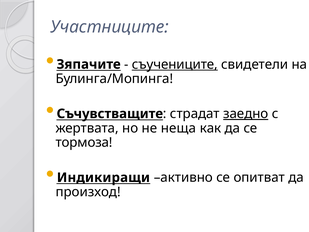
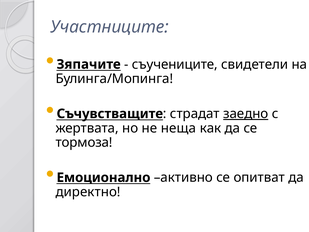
съучениците underline: present -> none (175, 64)
Индикиращи: Индикиращи -> Емоционално (104, 177)
произход: произход -> директно (88, 192)
